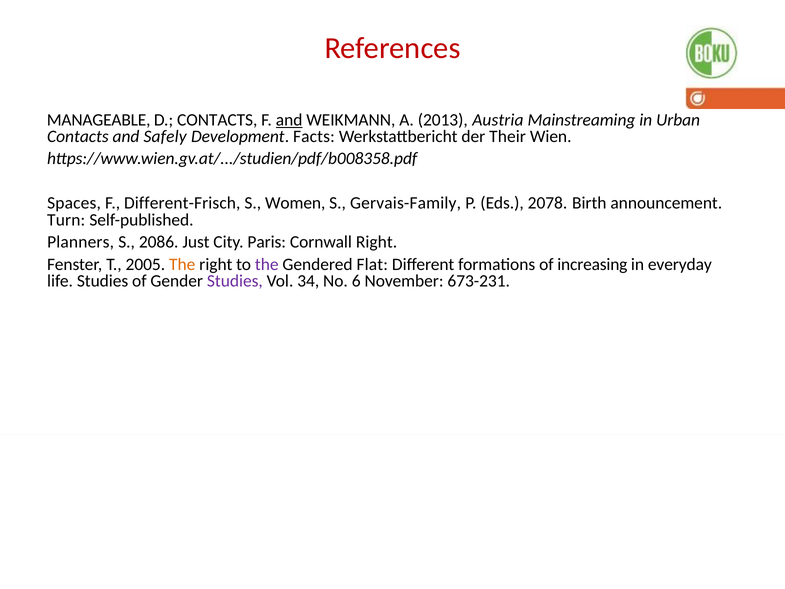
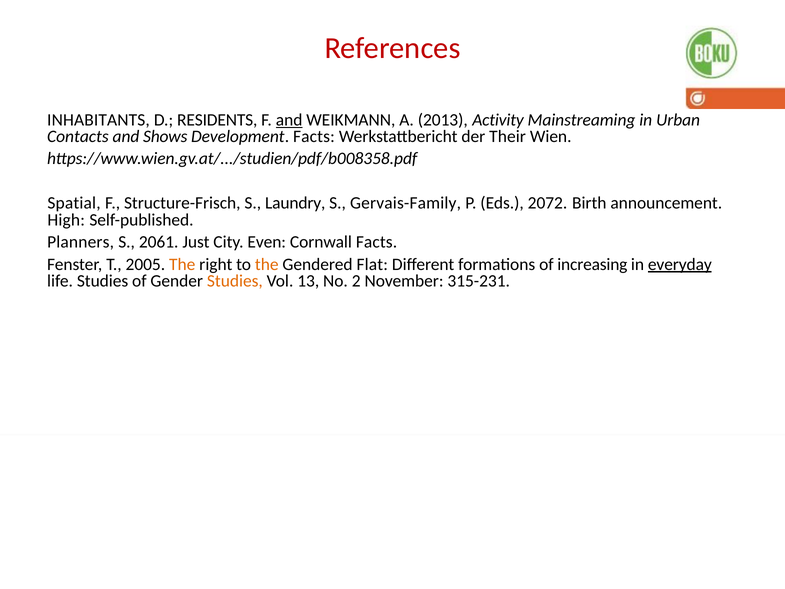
MANAGEABLE: MANAGEABLE -> INHABITANTS (98, 120)
D CONTACTS: CONTACTS -> RESIDENTS (217, 120)
Austria: Austria -> Activity (498, 120)
Safely: Safely -> Shows (165, 136)
Spaces: Spaces -> Spatial (74, 203)
Different-Frisch: Different-Frisch -> Structure-Frisch (182, 203)
Women: Women -> Laundry (295, 203)
2078: 2078 -> 2072 (548, 203)
Turn: Turn -> High (66, 220)
2086: 2086 -> 2061 (159, 242)
Paris: Paris -> Even (267, 242)
Cornwall Right: Right -> Facts (377, 242)
the colour: purple -> orange (267, 264)
everyday underline: none -> present (680, 264)
Studies colour: purple -> orange (235, 281)
34: 34 -> 13 (308, 281)
6: 6 -> 2 (356, 281)
673-231: 673-231 -> 315-231 (479, 281)
